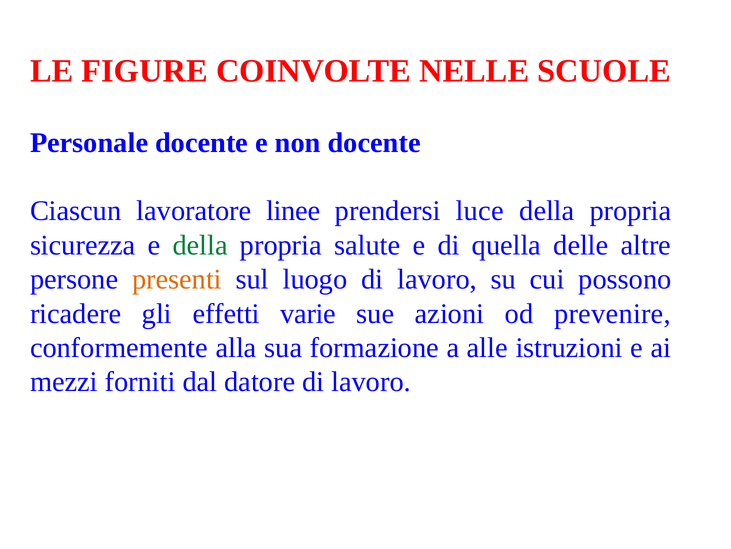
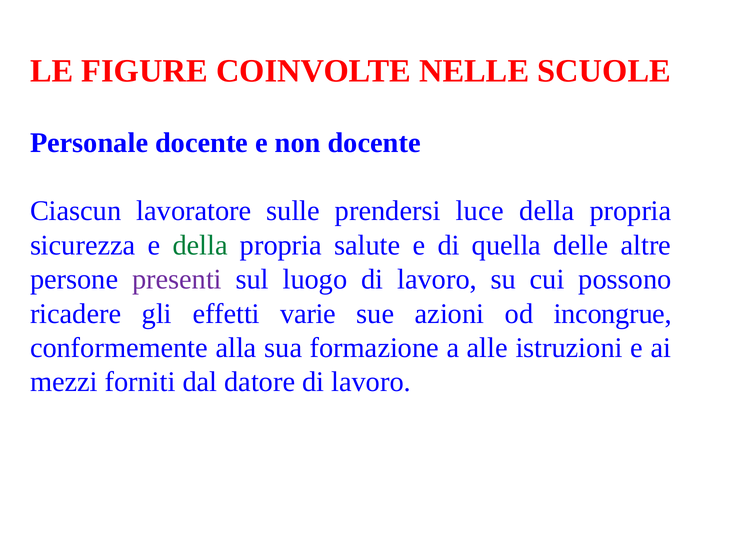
linee: linee -> sulle (293, 211)
presenti colour: orange -> purple (177, 279)
prevenire: prevenire -> incongrue (613, 313)
